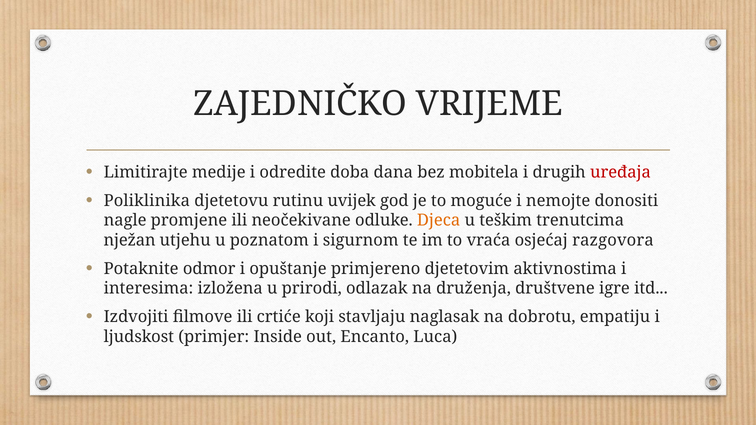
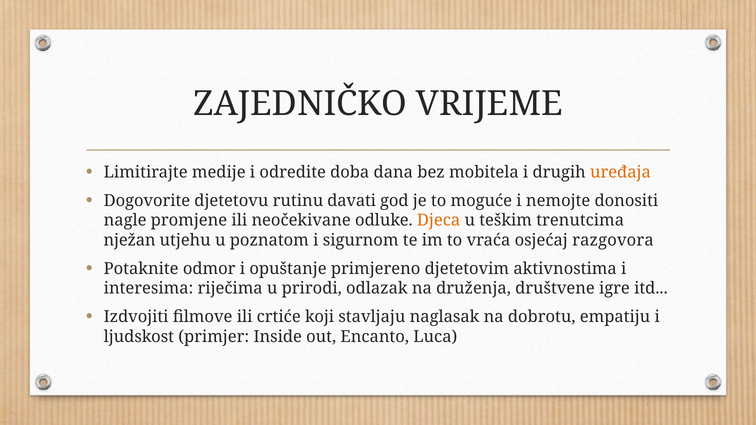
uređaja colour: red -> orange (620, 172)
Poliklinika: Poliklinika -> Dogovorite (147, 201)
uvijek: uvijek -> davati (352, 201)
izložena: izložena -> riječima (230, 289)
